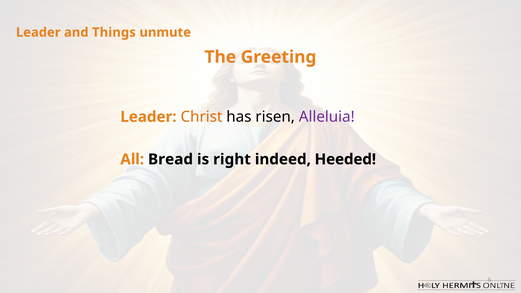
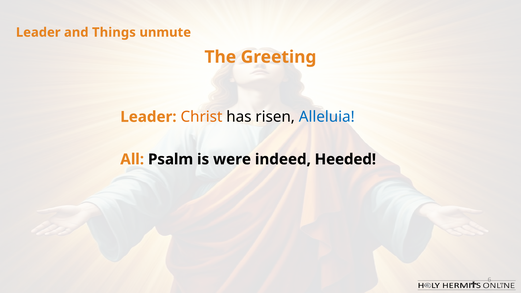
Alleluia colour: purple -> blue (327, 117)
Bread: Bread -> Psalm (171, 159)
right: right -> were (232, 159)
